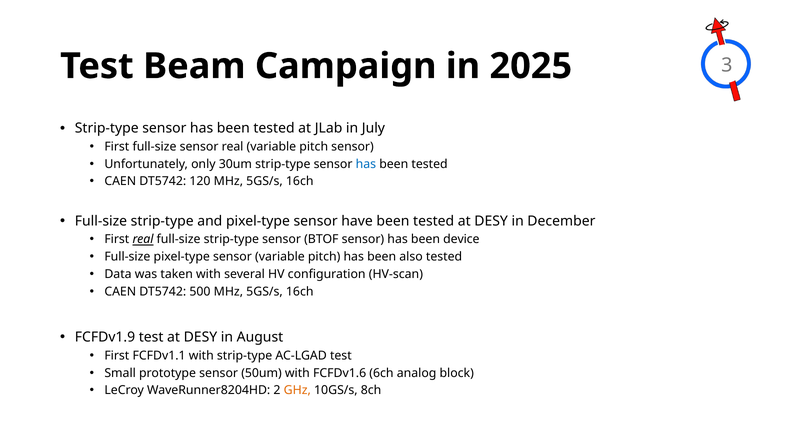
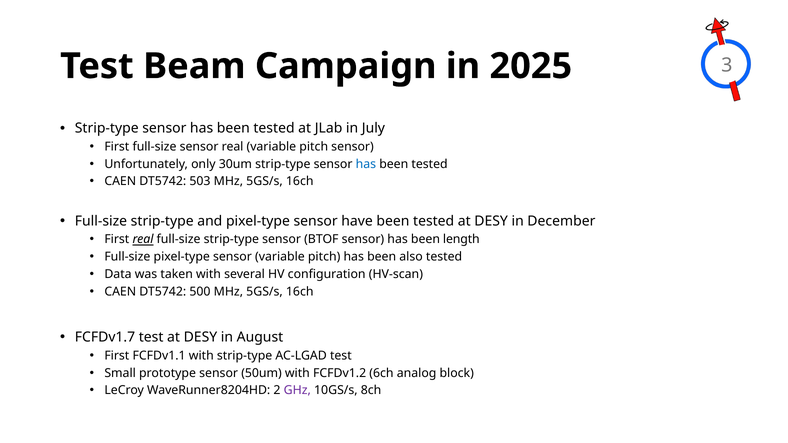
120: 120 -> 503 (200, 181)
device: device -> length (461, 240)
FCFDv1.9: FCFDv1.9 -> FCFDv1.7 (105, 337)
FCFDv1.6: FCFDv1.6 -> FCFDv1.2 (340, 373)
GHz colour: orange -> purple (297, 391)
